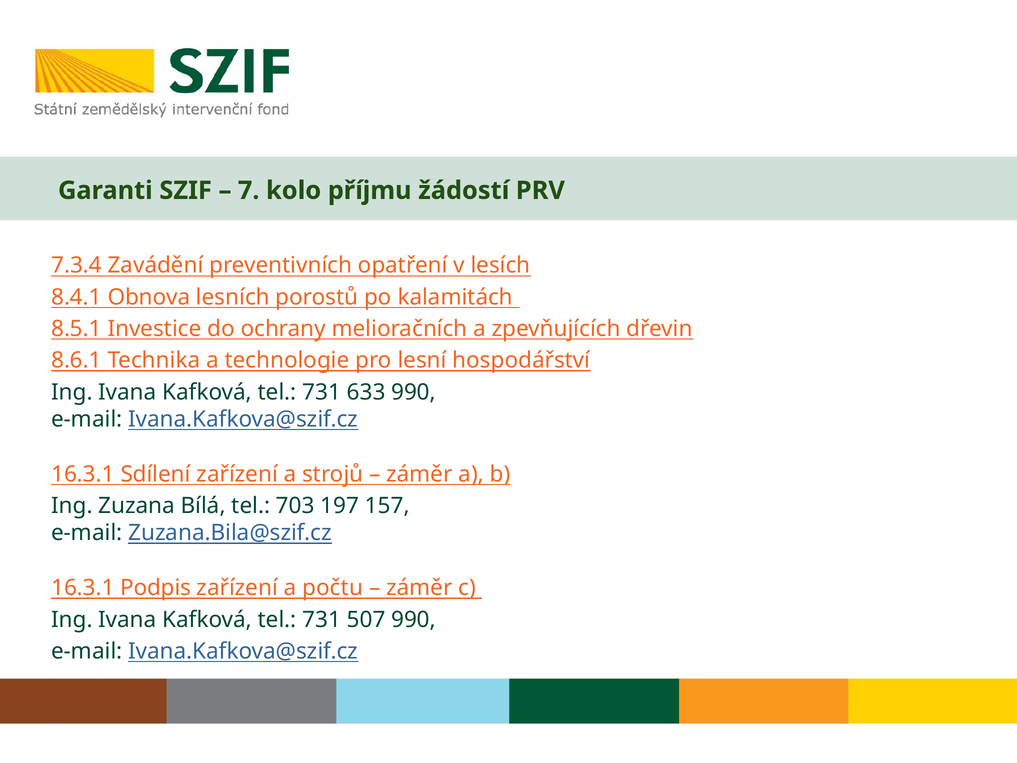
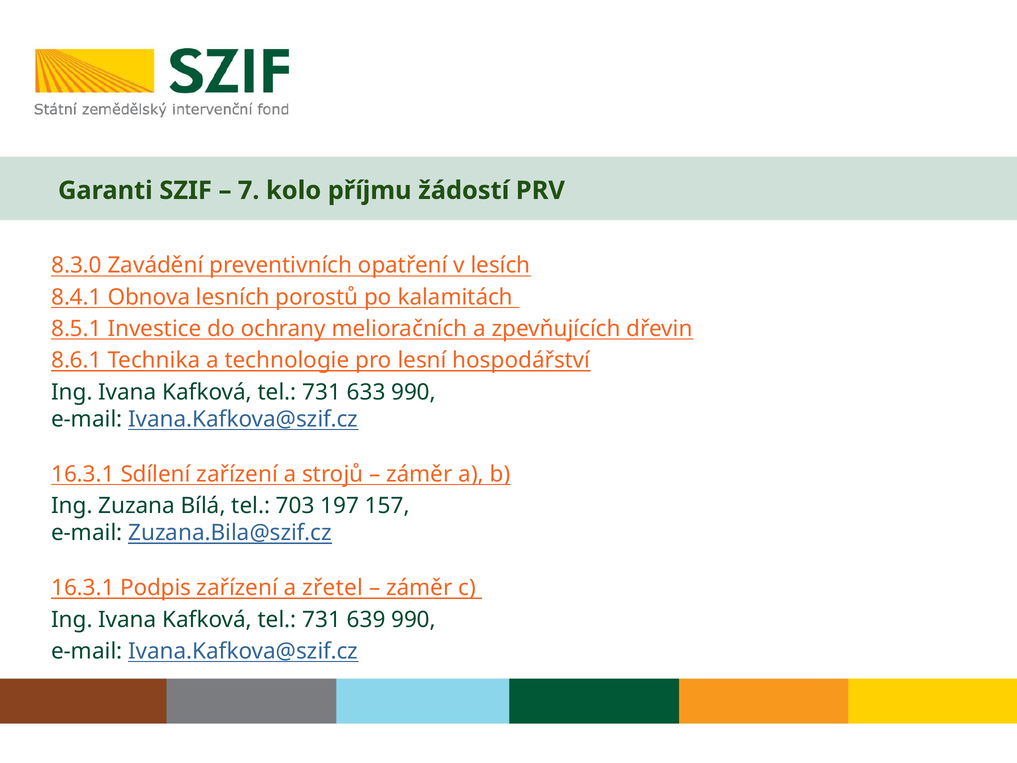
7.3.4: 7.3.4 -> 8.3.0 (76, 265)
počtu: počtu -> zřetel (333, 588)
507: 507 -> 639 (366, 619)
